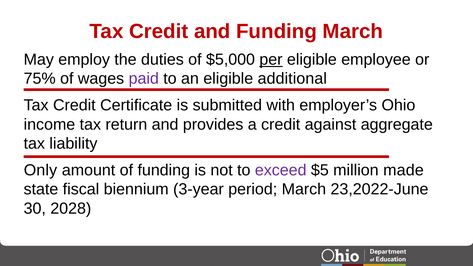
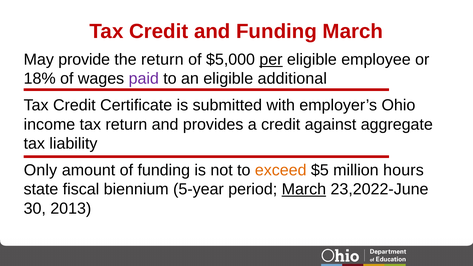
employ: employ -> provide (84, 60)
the duties: duties -> return (162, 60)
75%: 75% -> 18% (40, 79)
exceed colour: purple -> orange (281, 170)
made: made -> hours (403, 170)
3-year: 3-year -> 5-year (198, 189)
March underline: none -> present (304, 189)
2028: 2028 -> 2013 (71, 209)
